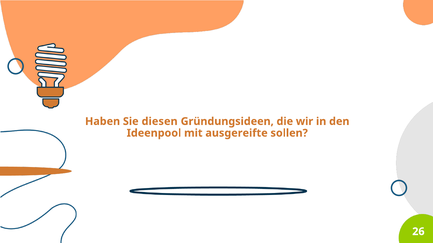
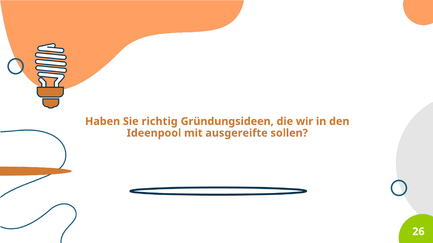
diesen: diesen -> richtig (160, 122)
